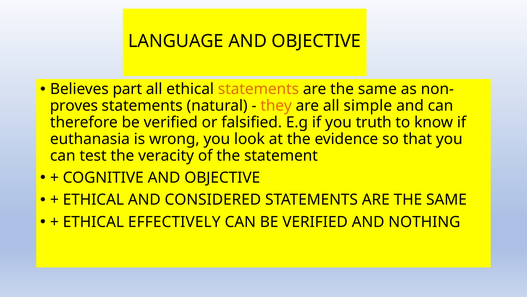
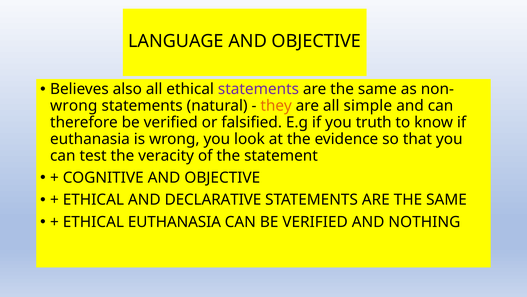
part: part -> also (127, 89)
statements colour: orange -> purple (258, 89)
proves: proves -> wrong (74, 106)
CONSIDERED: CONSIDERED -> DECLARATIVE (213, 199)
ETHICAL EFFECTIVELY: EFFECTIVELY -> EUTHANASIA (174, 222)
